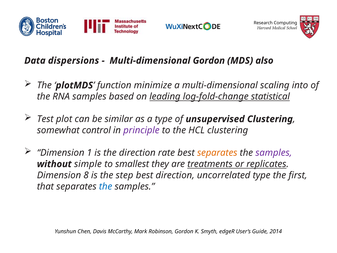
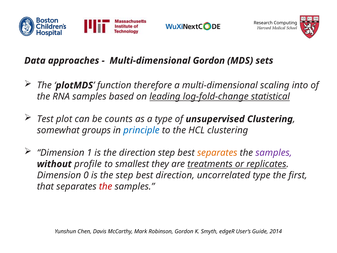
dispersions: dispersions -> approaches (74, 61)
also: also -> sets (264, 61)
minimize: minimize -> therefore (153, 85)
similar: similar -> counts (119, 119)
control: control -> groups (96, 130)
principle colour: purple -> blue (141, 130)
direction rate: rate -> step (167, 153)
simple: simple -> profile (88, 164)
8: 8 -> 0 (86, 175)
the colour: blue -> red (106, 186)
